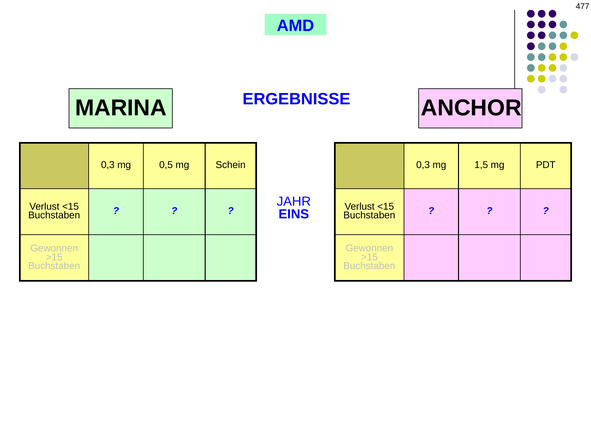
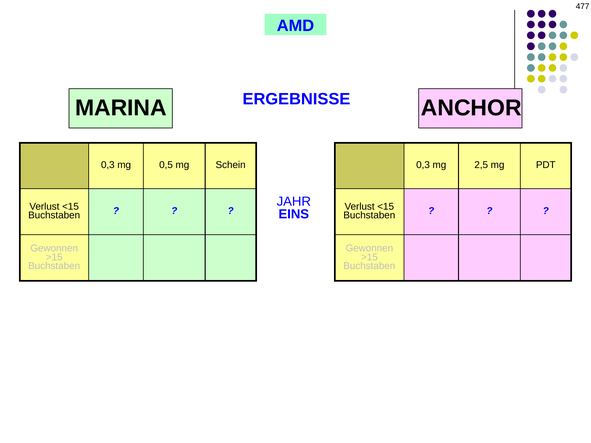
1,5: 1,5 -> 2,5 (481, 165)
